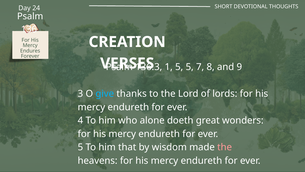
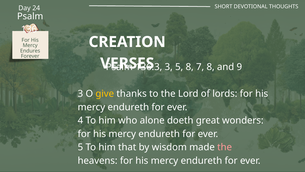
1: 1 -> 3 (169, 67)
5 5: 5 -> 8 (190, 67)
give colour: light blue -> yellow (105, 93)
